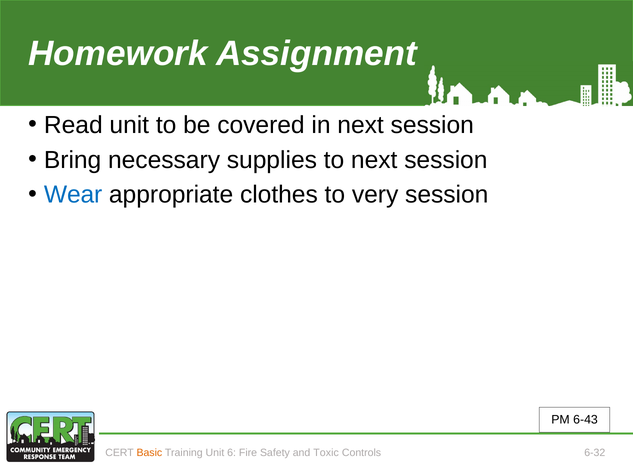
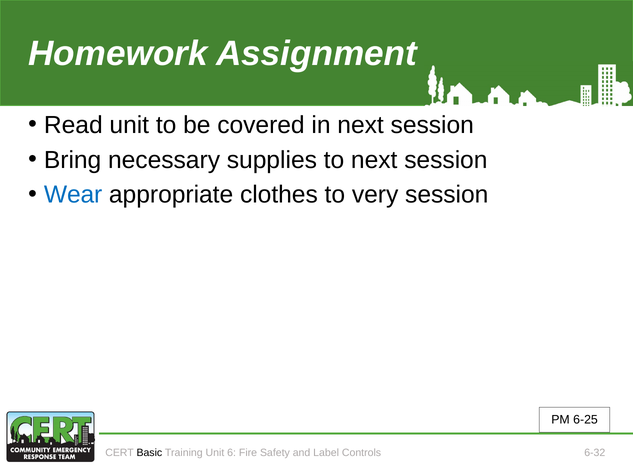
6-43: 6-43 -> 6-25 (586, 419)
Basic colour: orange -> black (149, 452)
Toxic: Toxic -> Label (326, 452)
